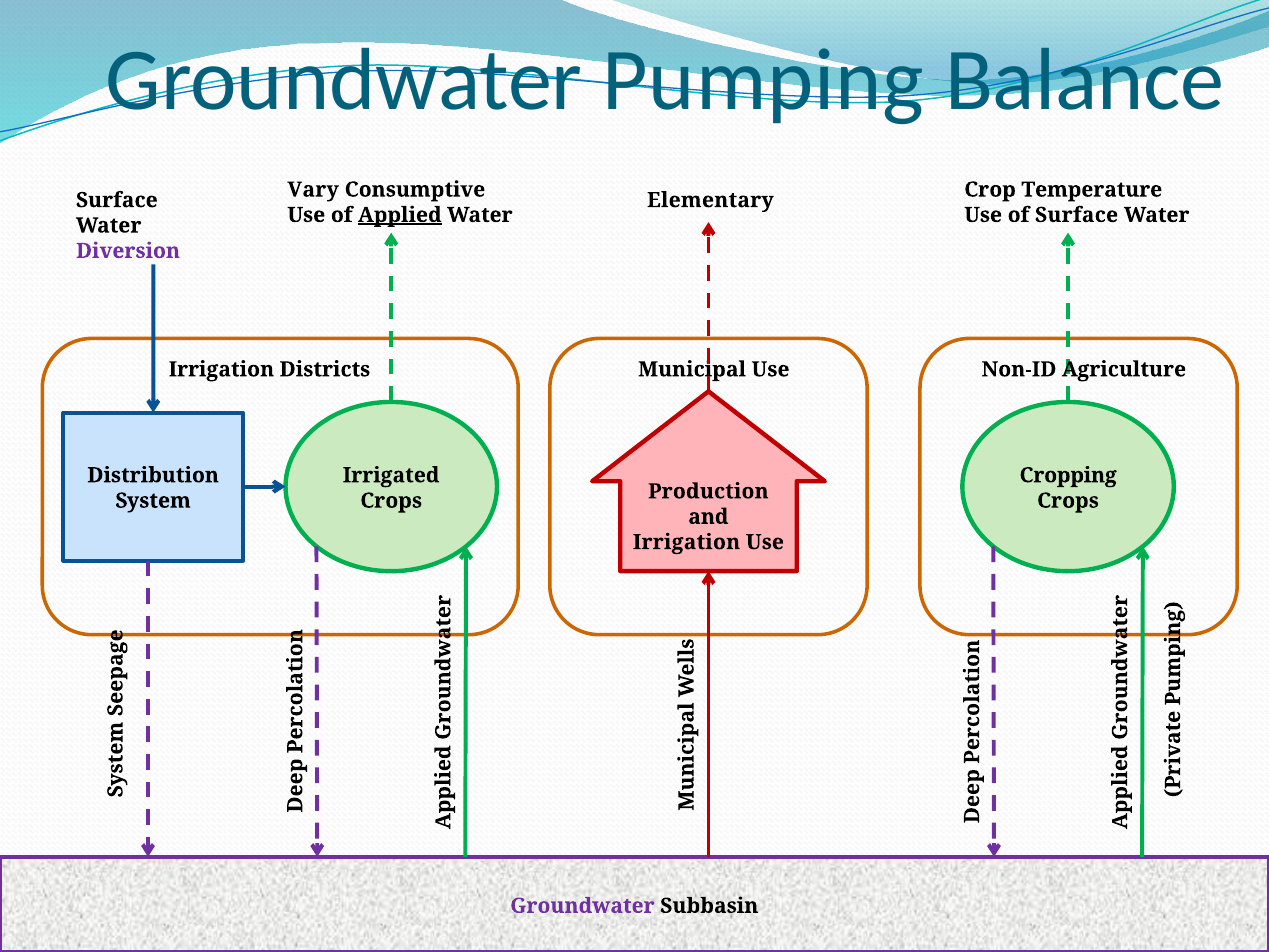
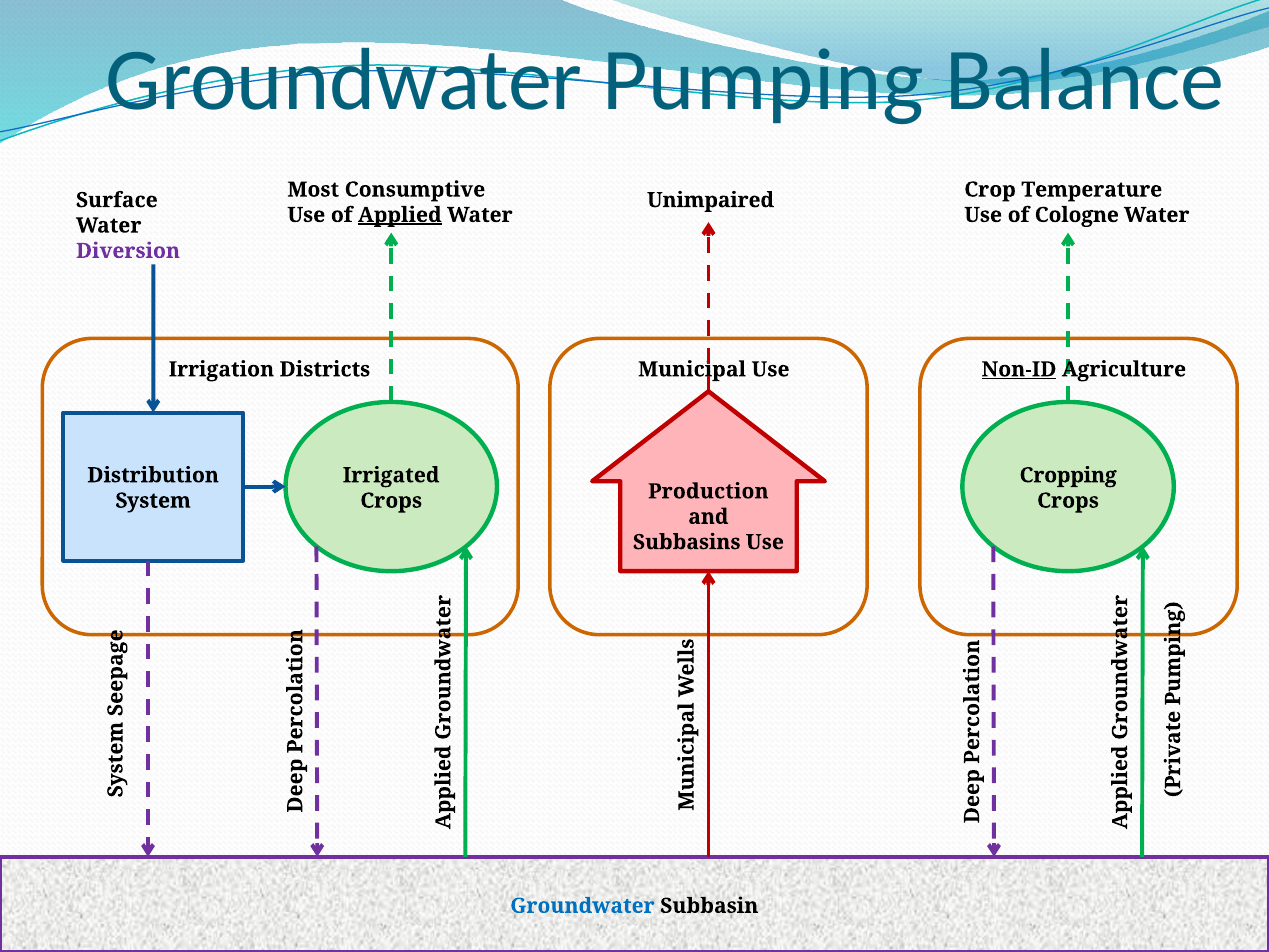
Vary: Vary -> Most (313, 190)
Elementary: Elementary -> Unimpaired (711, 200)
of Surface: Surface -> Cologne (1077, 215)
Non-ID underline: none -> present (1019, 369)
Irrigation: Irrigation -> Subbasins (687, 542)
Groundwater colour: purple -> blue (582, 906)
